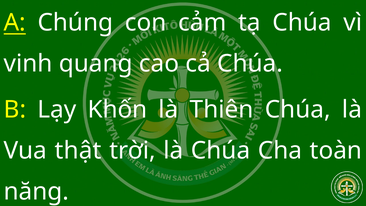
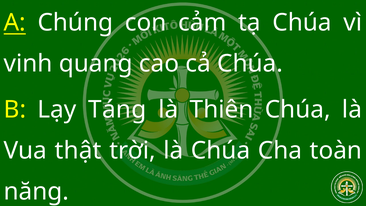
Khốn: Khốn -> Táng (117, 110)
